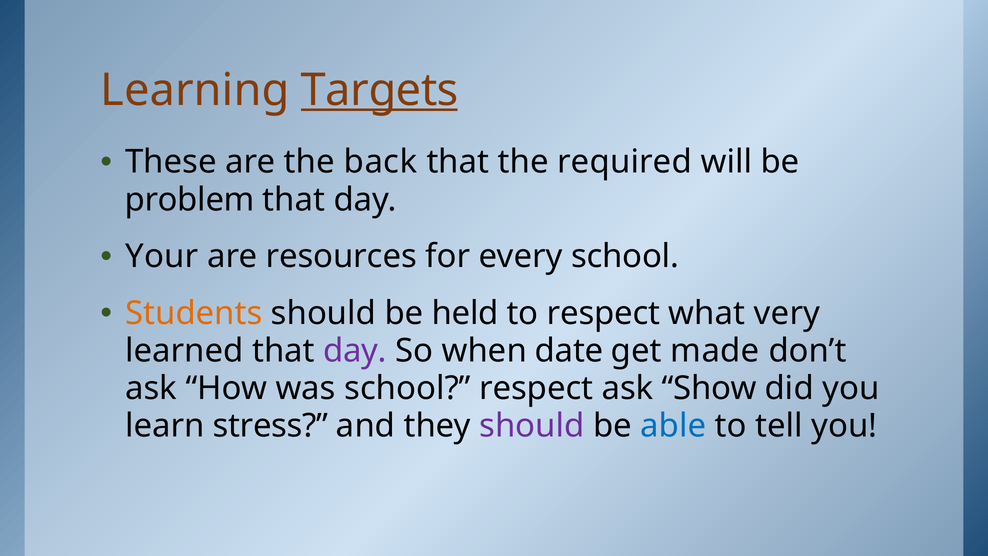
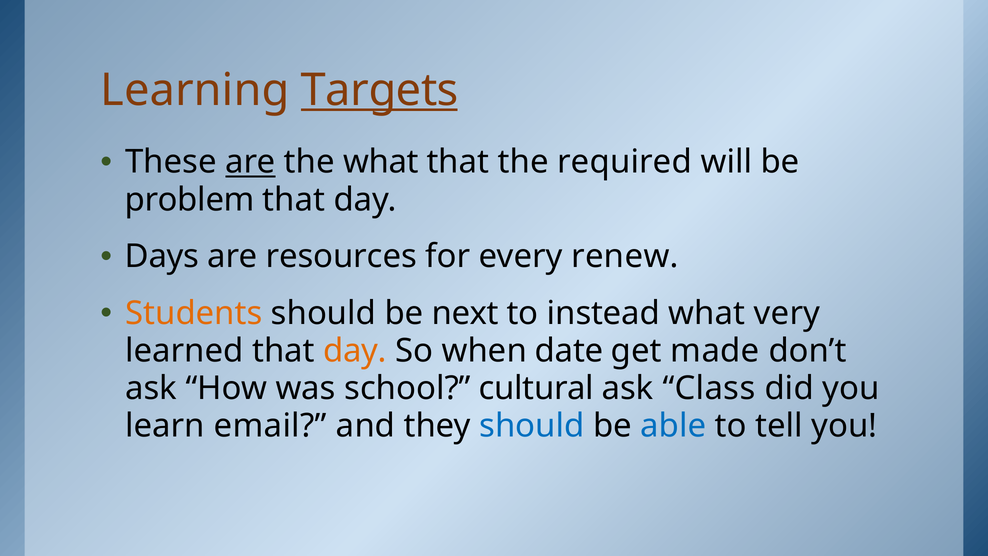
are underline: none -> present (250, 162)
the back: back -> what (381, 162)
Your: Your -> Days (162, 256)
every school: school -> renew (625, 256)
held: held -> next (465, 313)
to respect: respect -> instead (603, 313)
day colour: purple -> orange (355, 351)
school respect: respect -> cultural (536, 388)
Show: Show -> Class (709, 388)
stress: stress -> email (270, 426)
should colour: purple -> blue (532, 426)
